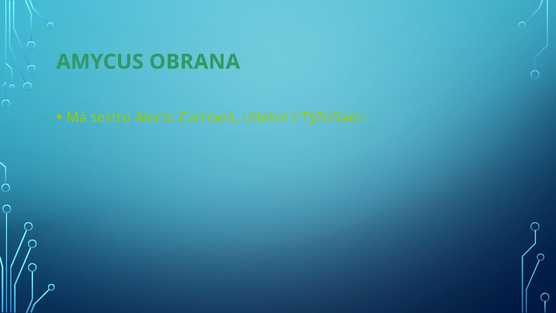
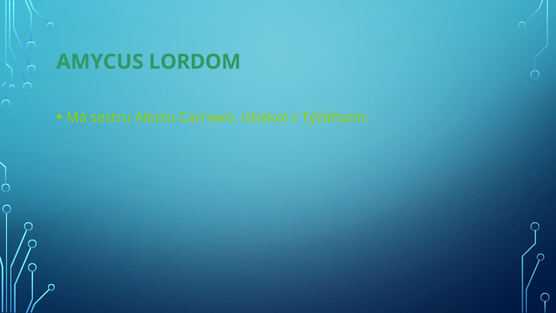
OBRANA: OBRANA -> LORDOM (195, 62)
